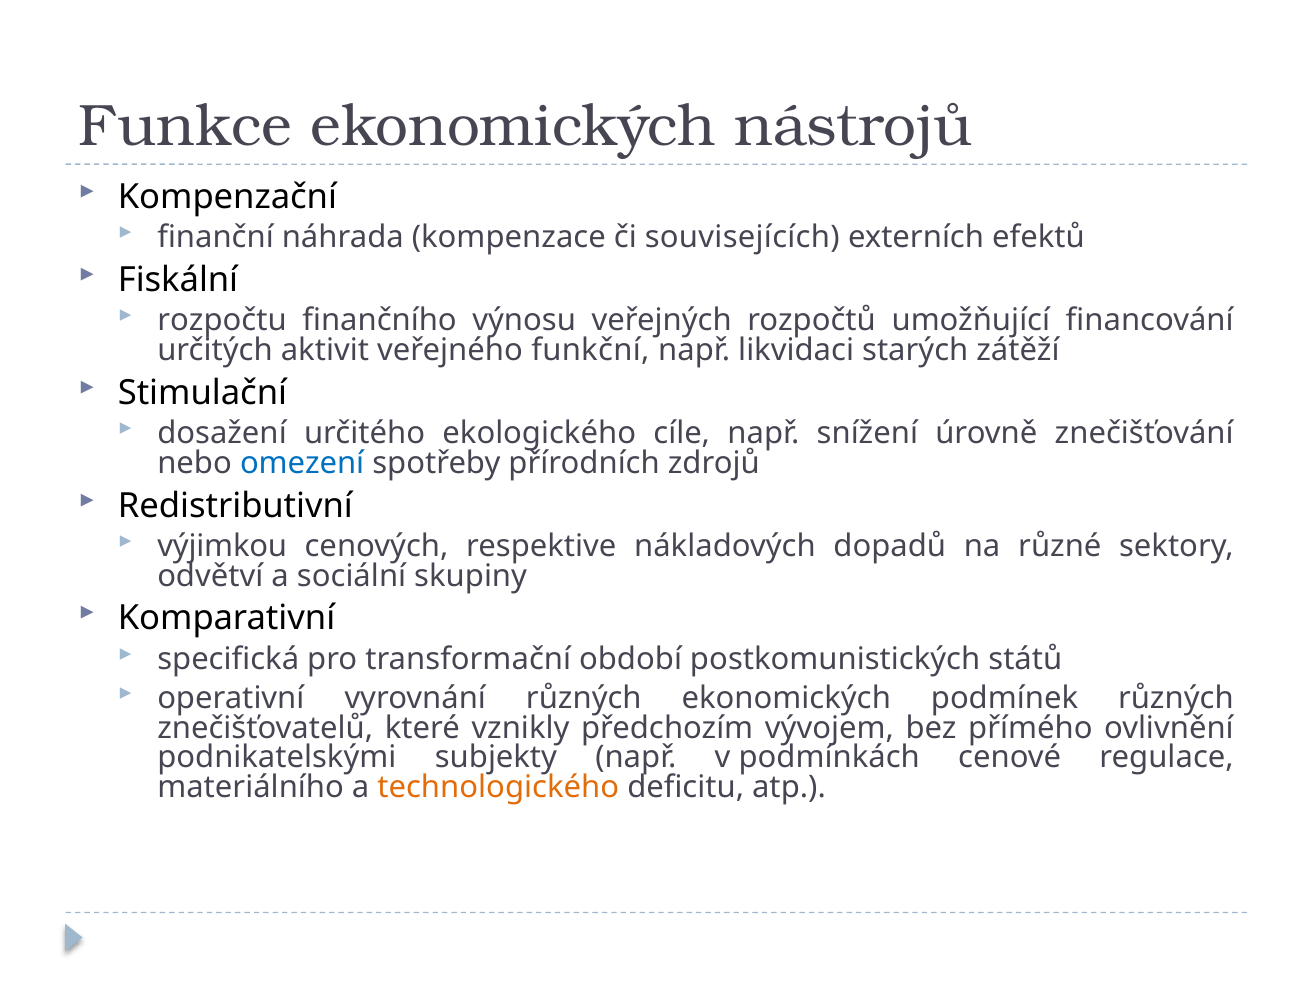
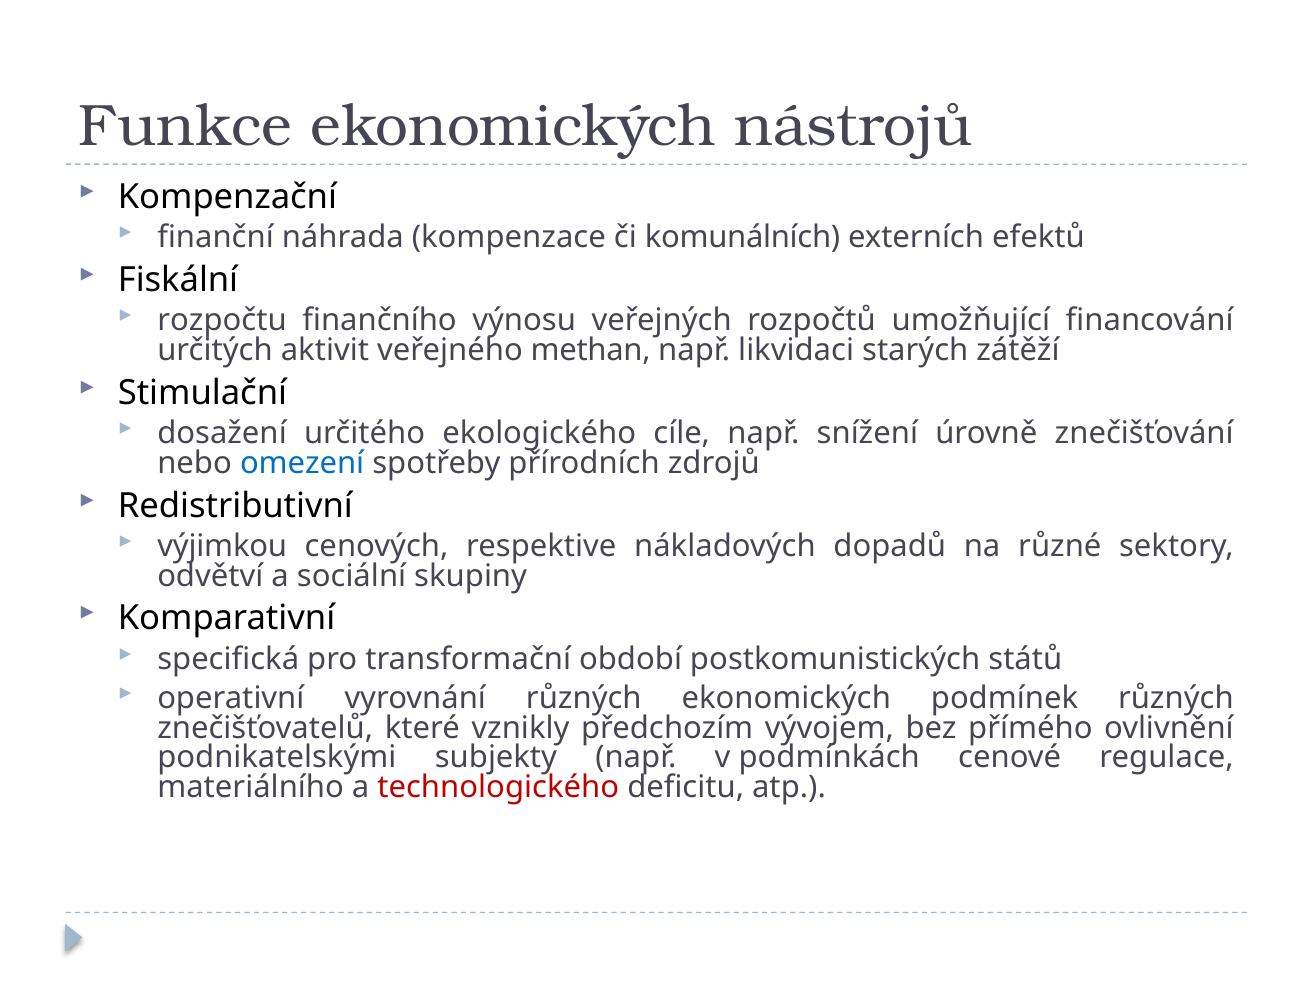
souvisejících: souvisejících -> komunálních (743, 237)
funkční: funkční -> methan (591, 350)
technologického colour: orange -> red (498, 787)
